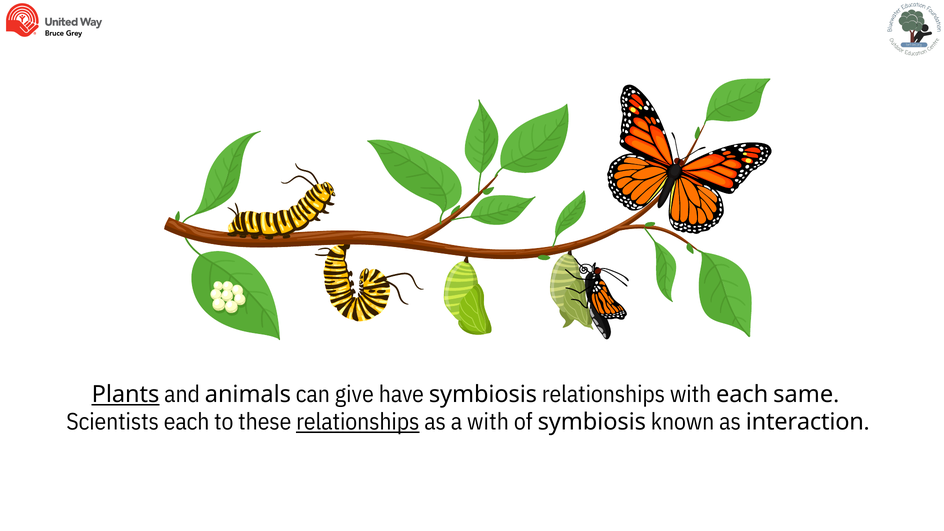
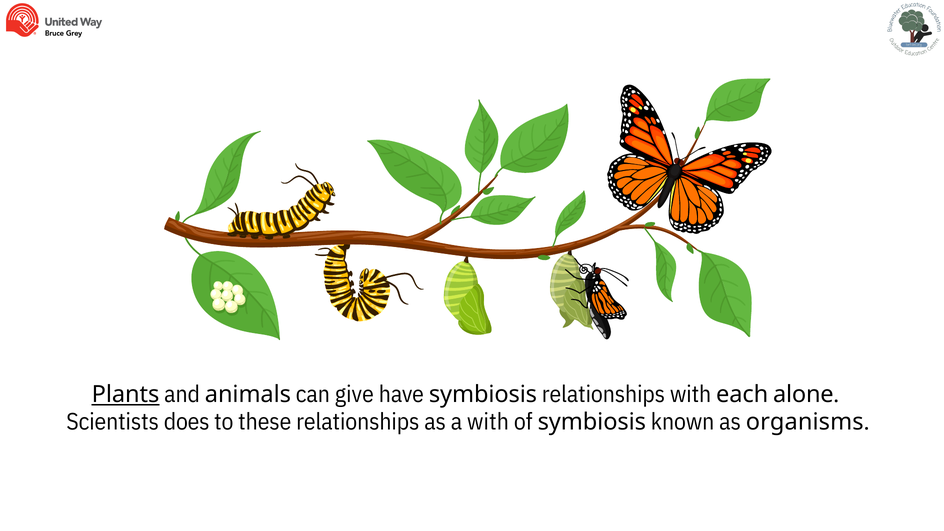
same: same -> alone (803, 395)
Scientists each: each -> does (187, 422)
relationships underline: present -> none (358, 422)
interaction: interaction -> organisms (805, 422)
